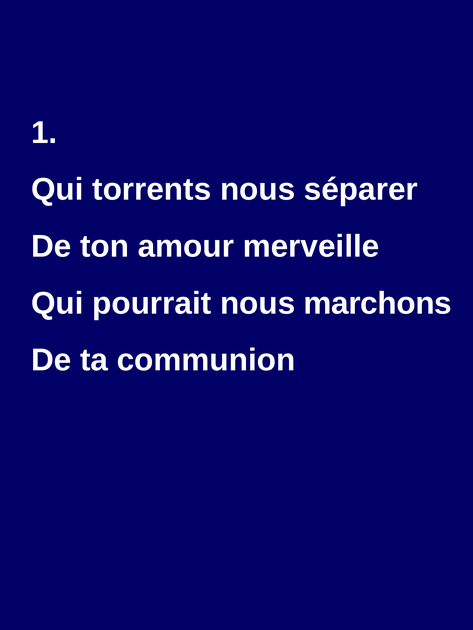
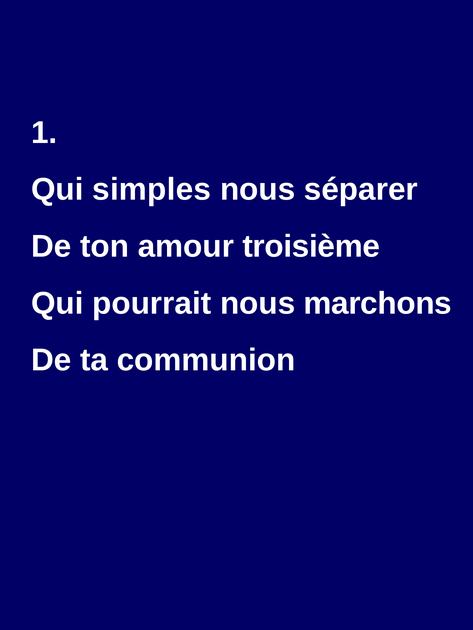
torrents: torrents -> simples (152, 190)
merveille: merveille -> troisième (311, 247)
